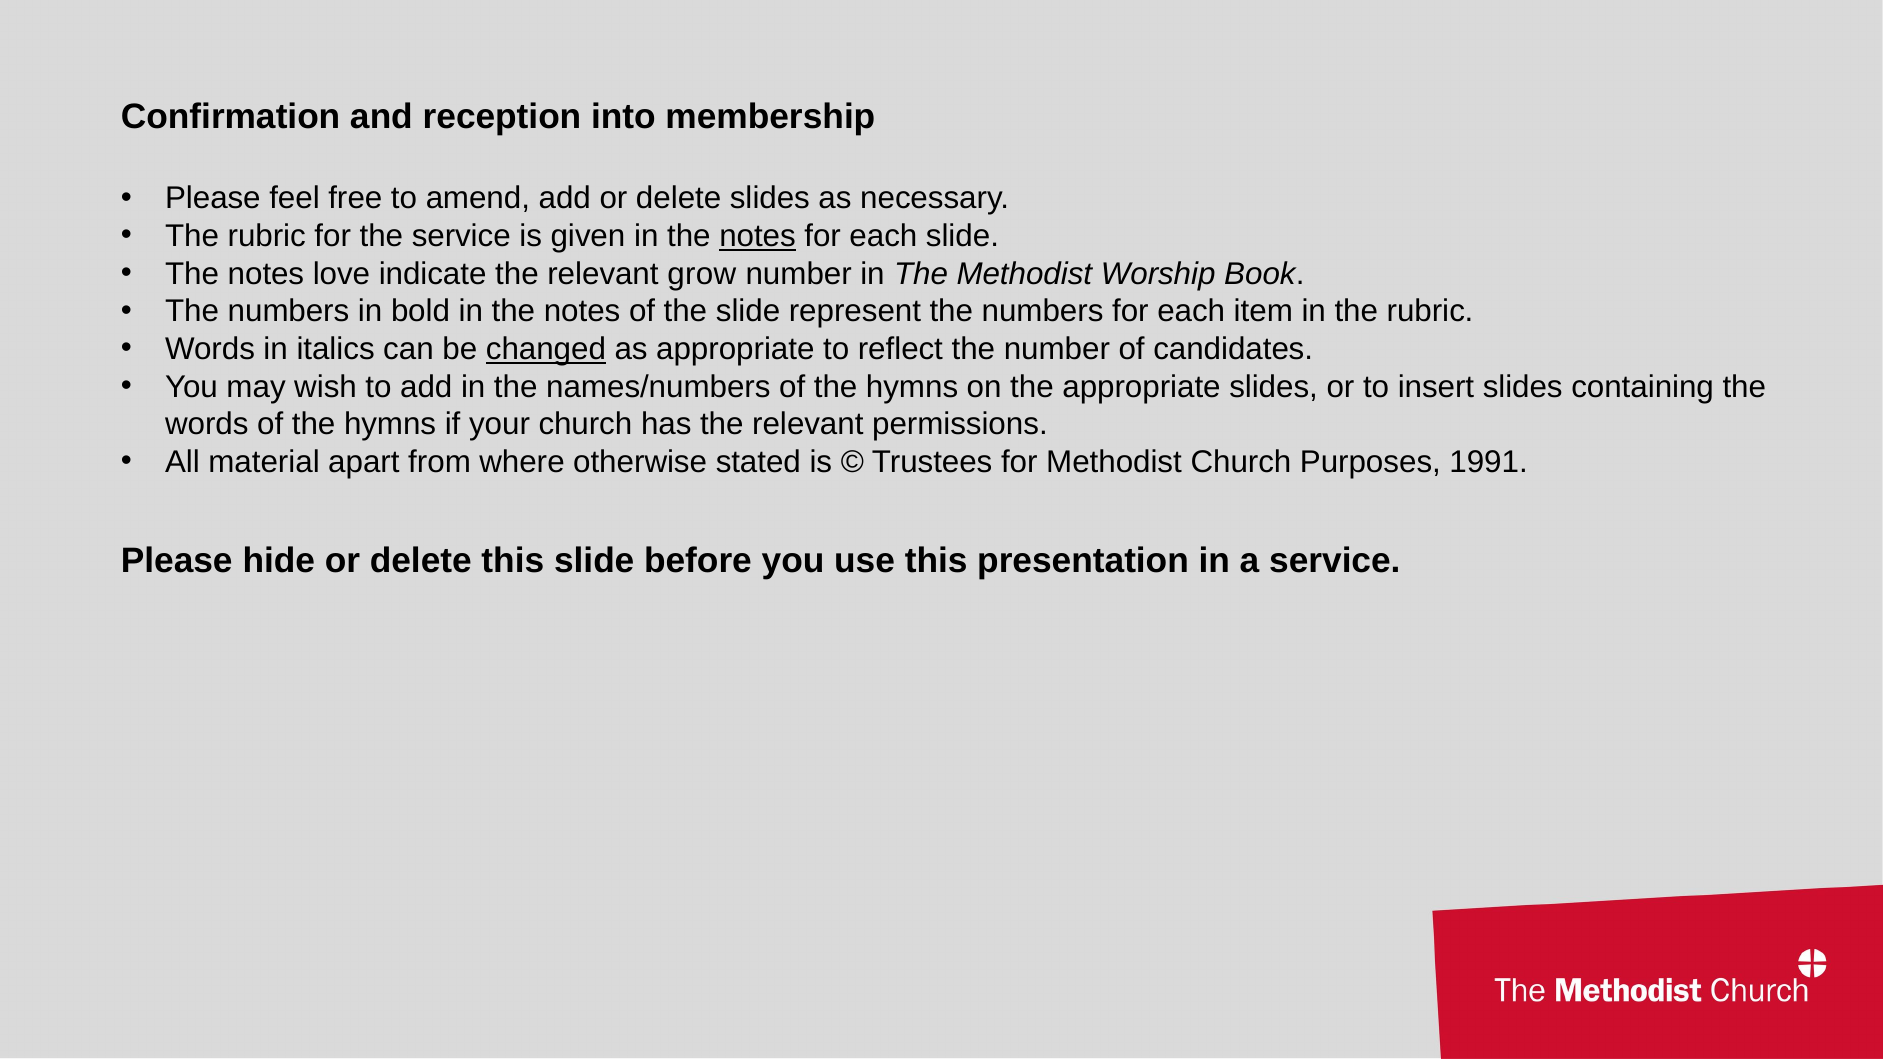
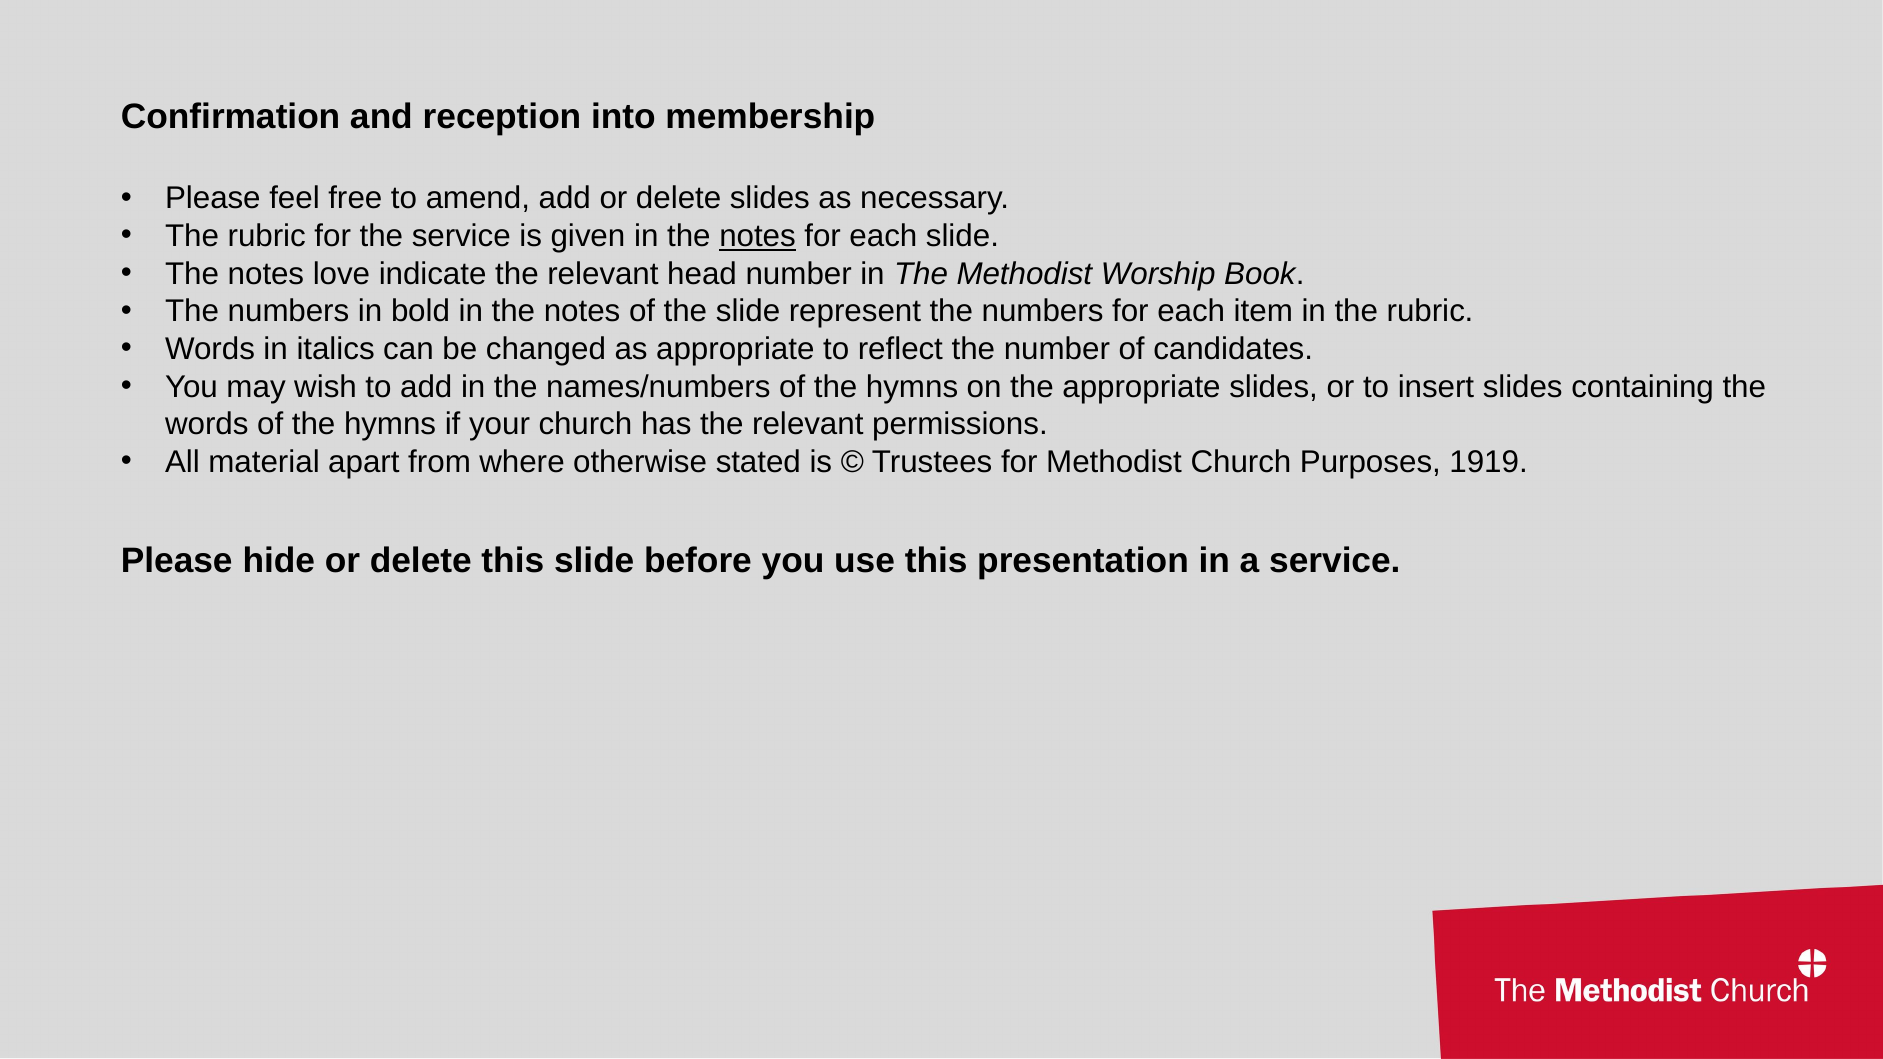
grow: grow -> head (702, 274)
changed underline: present -> none (546, 349)
1991: 1991 -> 1919 (1489, 462)
